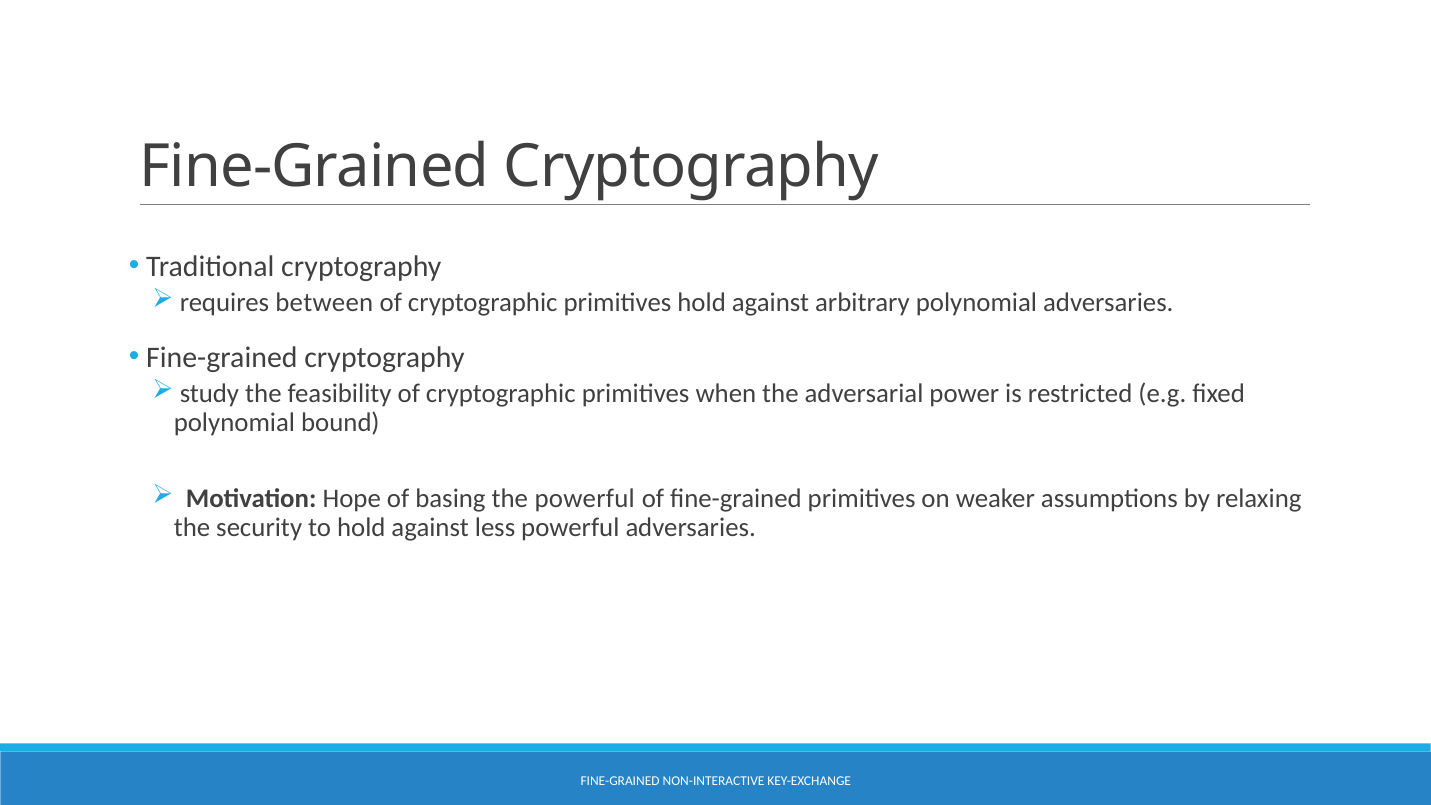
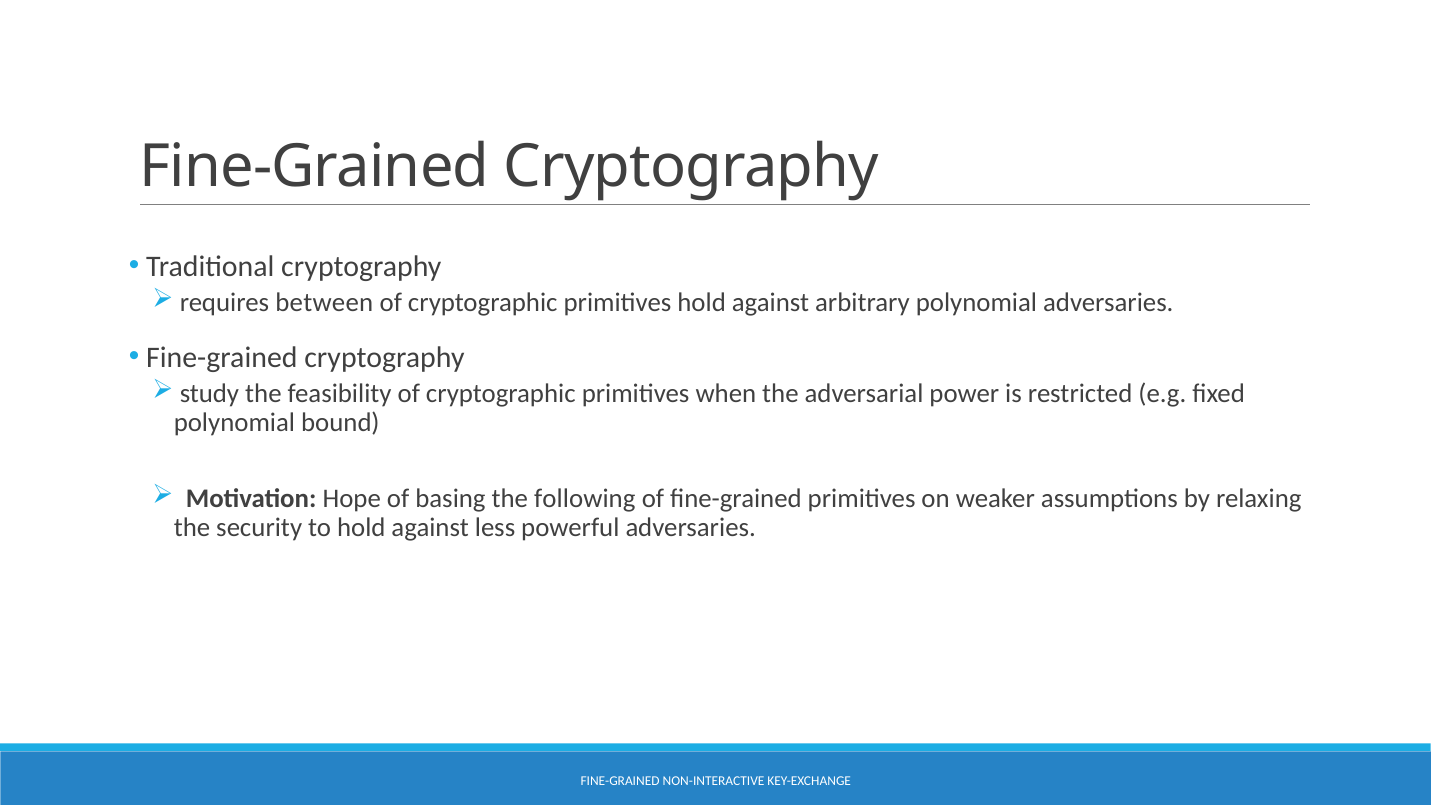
the powerful: powerful -> following (585, 499)
